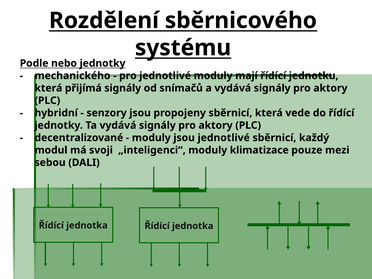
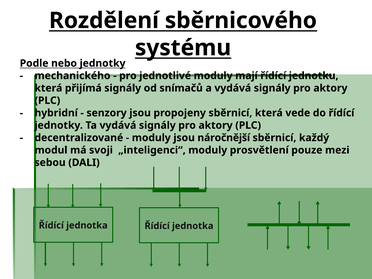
jsou jednotlivé: jednotlivé -> náročnější (224, 138)
klimatizace: klimatizace -> prosvětlení (259, 150)
